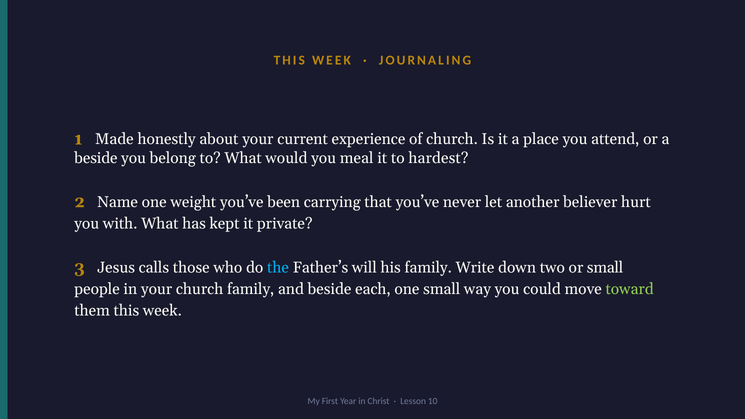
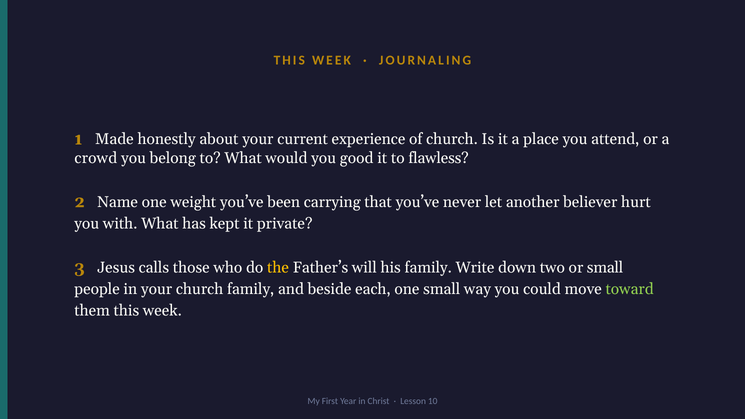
beside: beside -> crowd (96, 158)
meal: meal -> good (357, 158)
hardest: hardest -> flawless (439, 158)
the colour: light blue -> yellow (278, 268)
